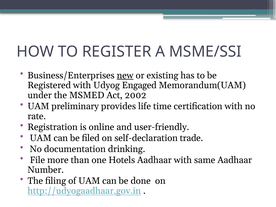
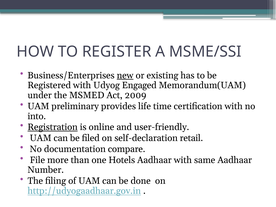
2002: 2002 -> 2009 (136, 95)
rate: rate -> into (37, 116)
Registration underline: none -> present (53, 127)
trade: trade -> retail (191, 138)
drinking: drinking -> compare (127, 149)
